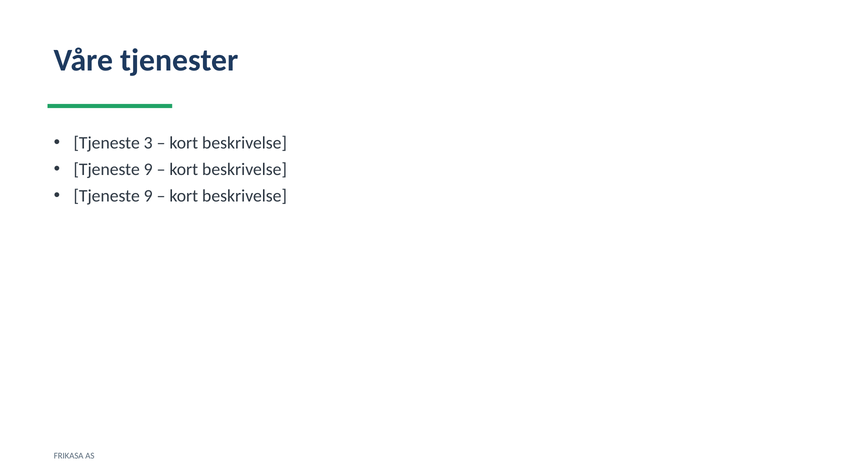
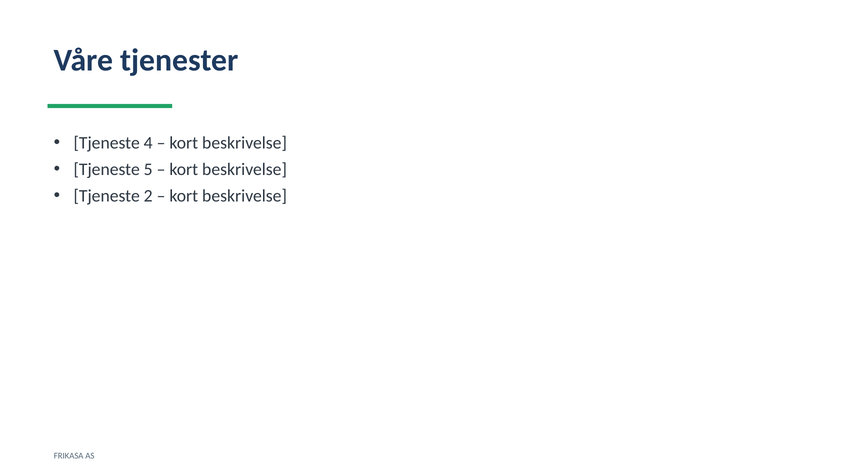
3: 3 -> 4 (148, 143)
9: 9 -> 5 (148, 170)
9: 9 -> 2 (148, 196)
